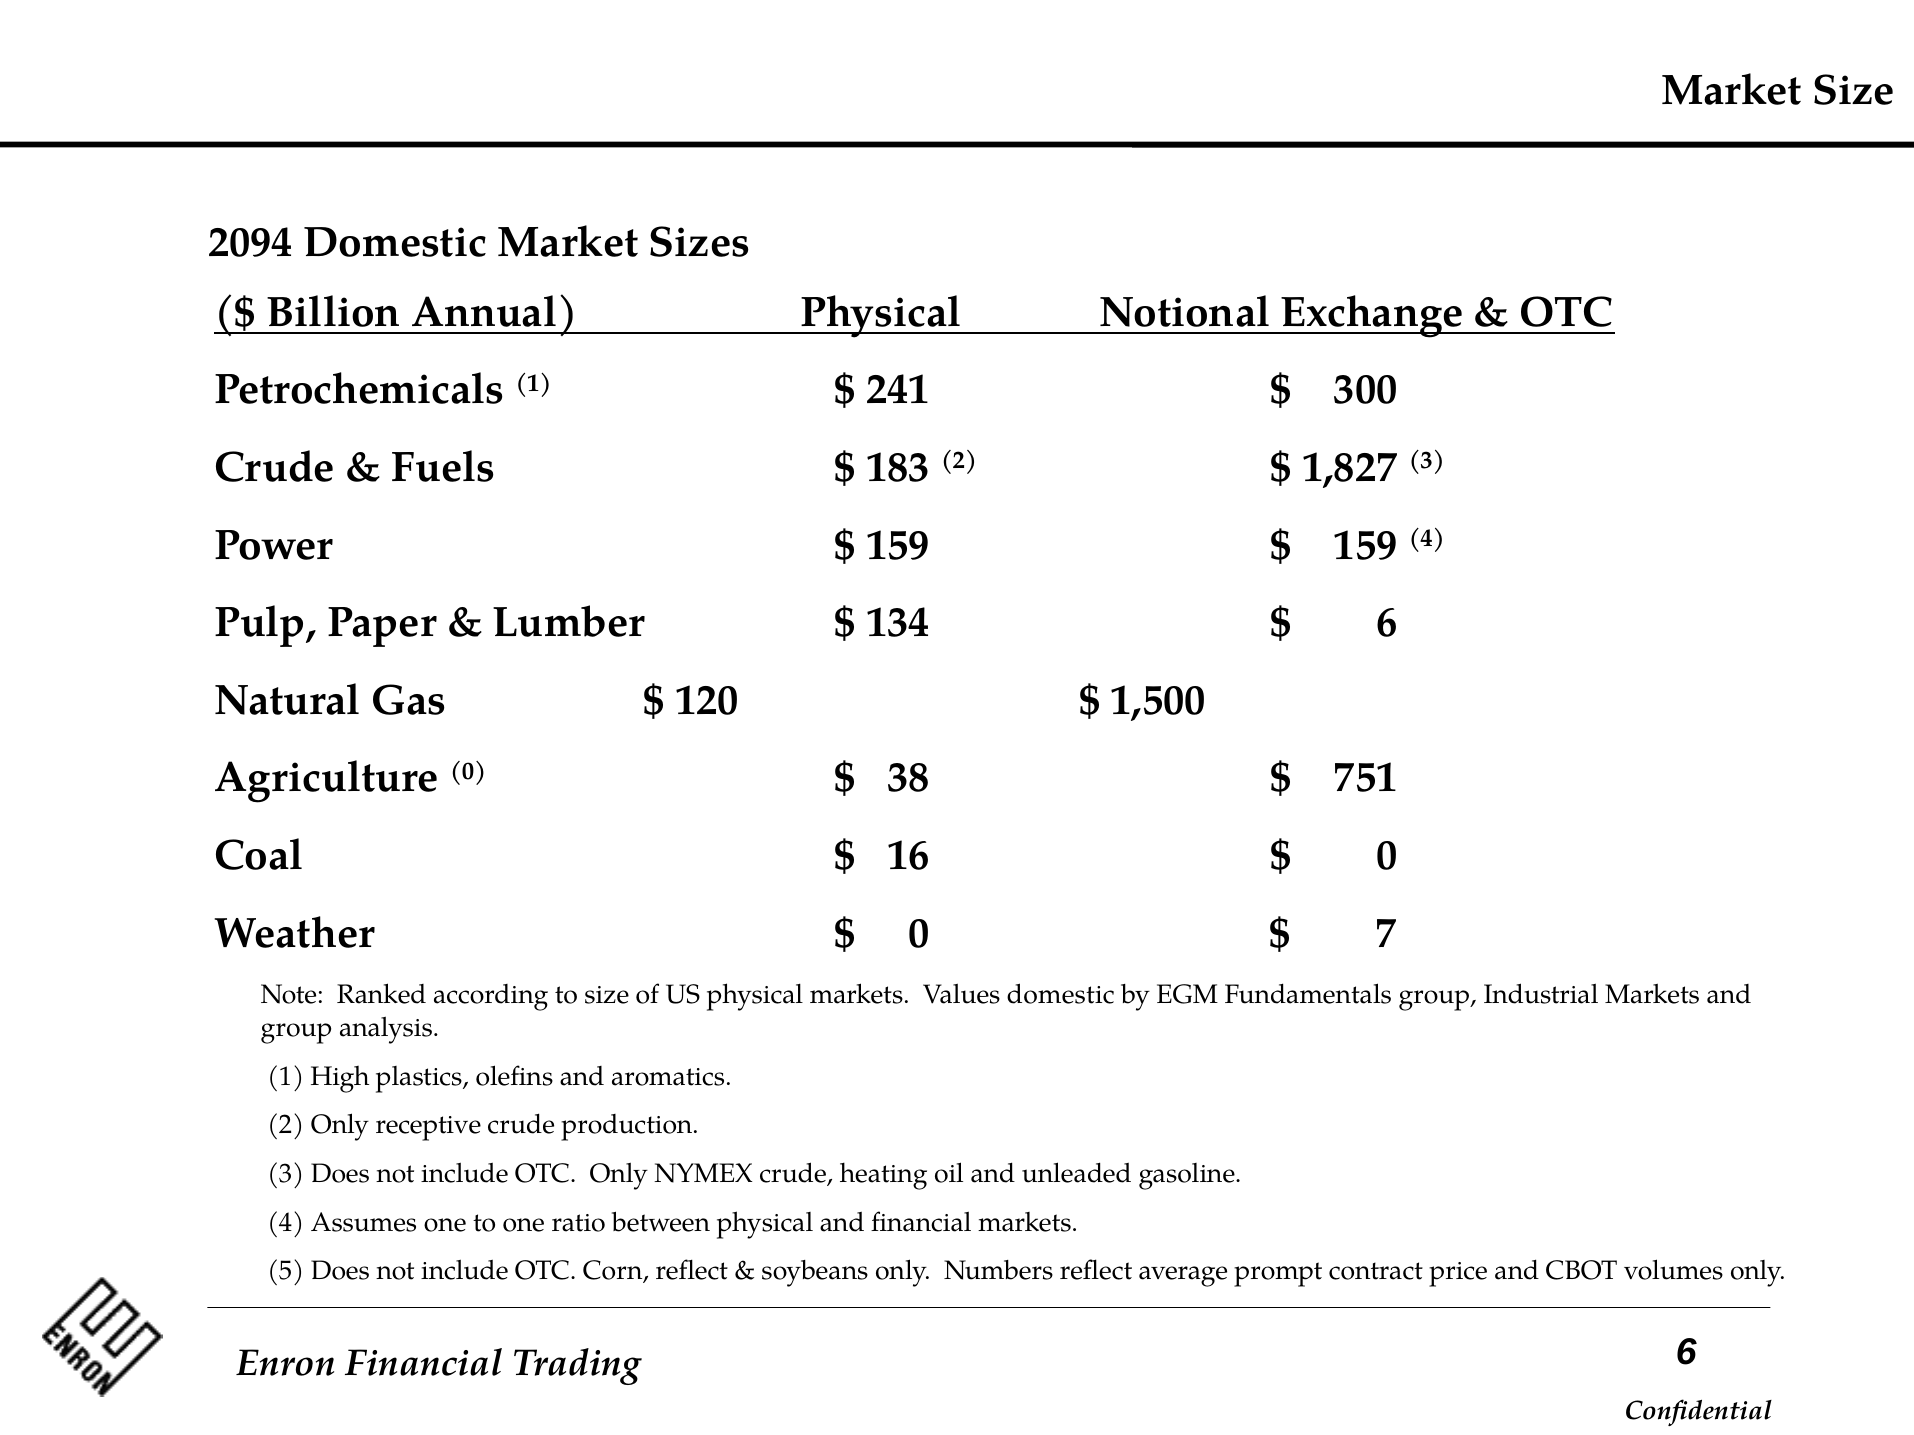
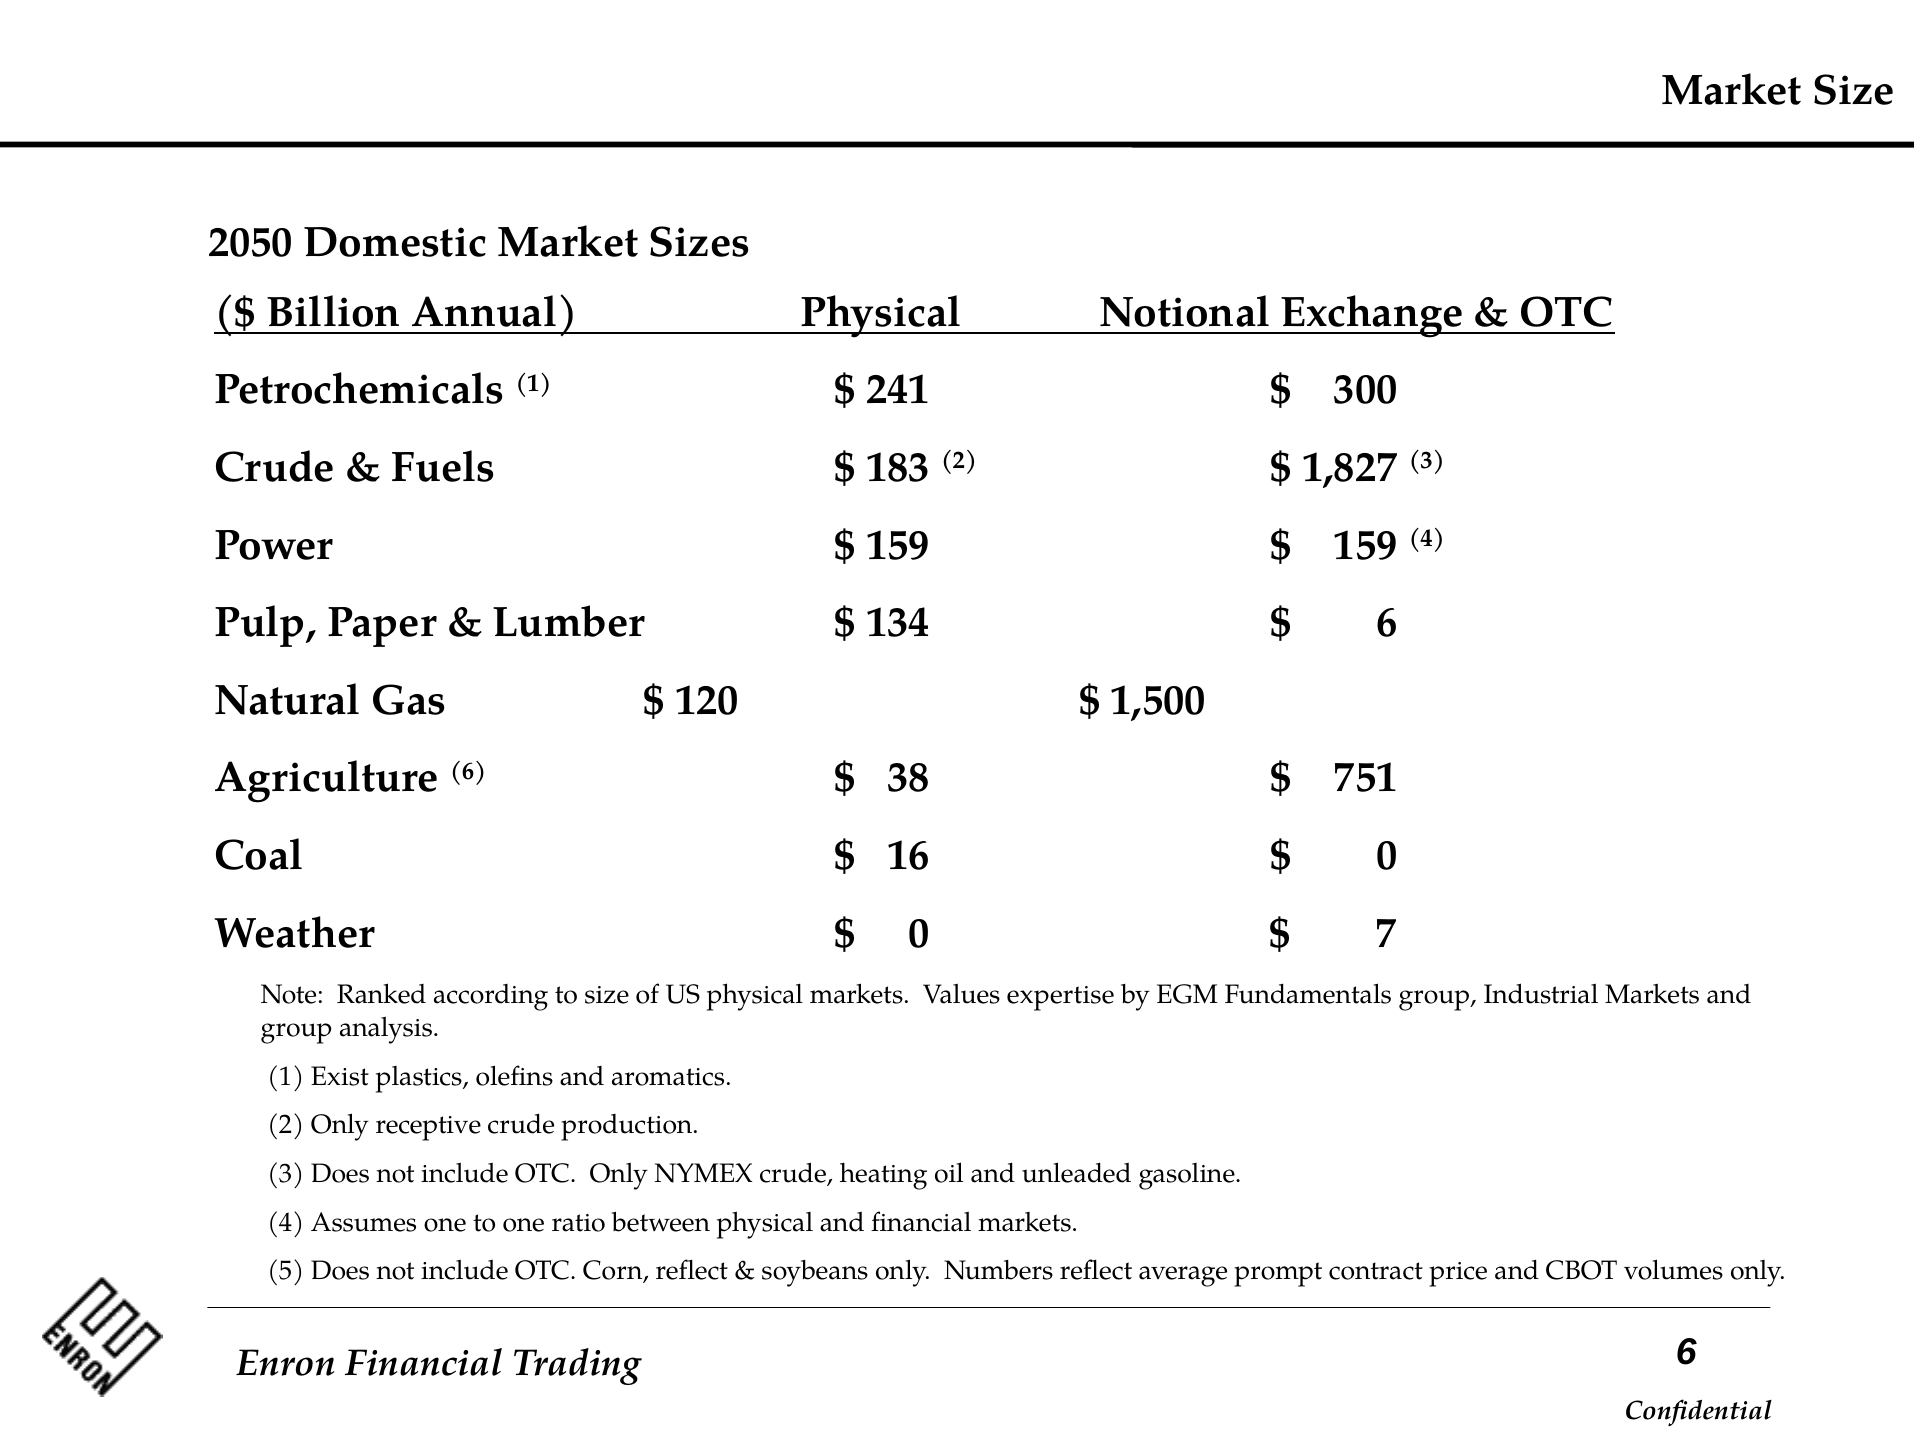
2094: 2094 -> 2050 (251, 243)
Agriculture 0: 0 -> 6 (468, 771)
Values domestic: domestic -> expertise (1061, 996)
High: High -> Exist (340, 1077)
